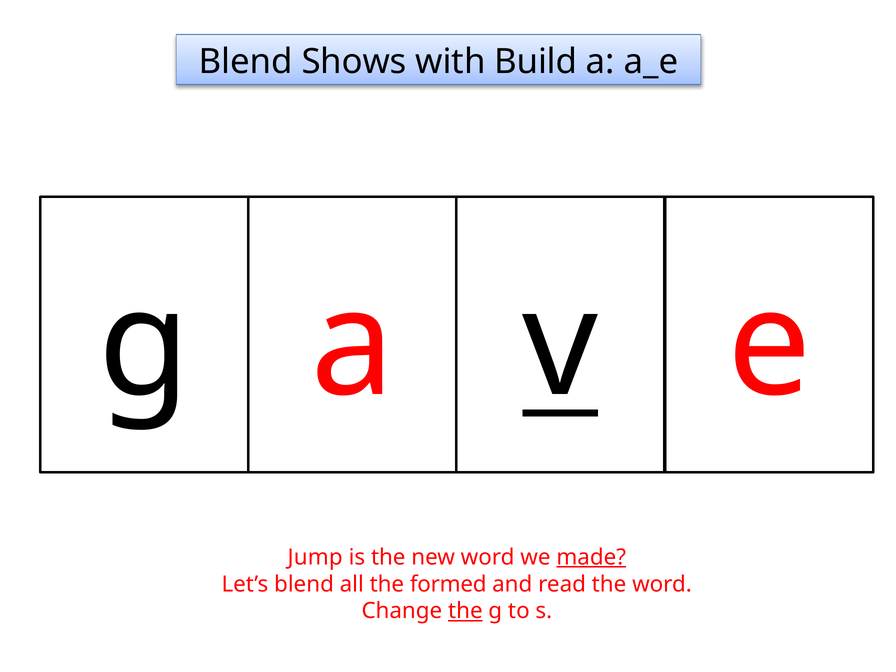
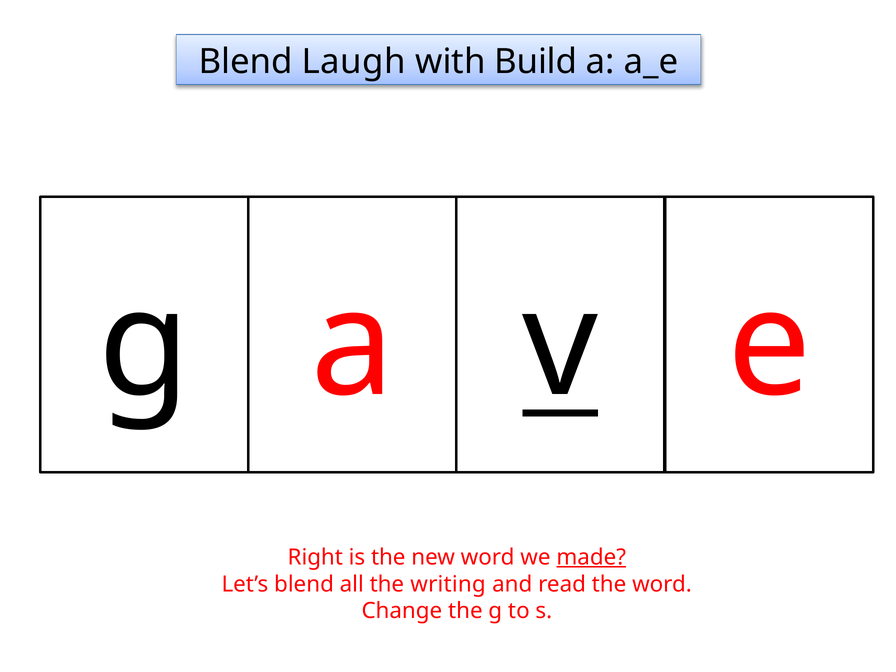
Shows: Shows -> Laugh (354, 62)
Jump: Jump -> Right (315, 557)
formed: formed -> writing (448, 584)
the underline: present -> none (465, 611)
